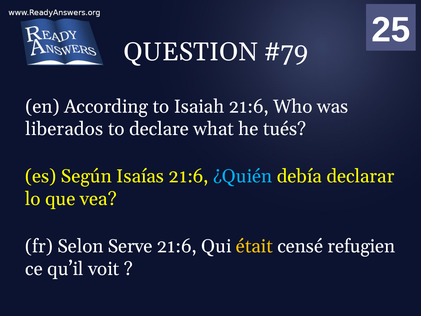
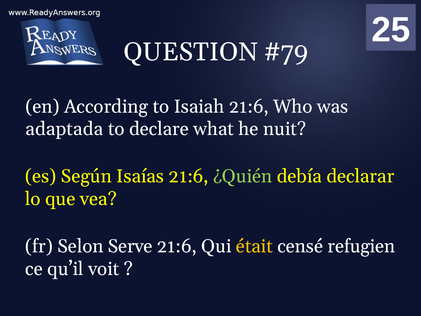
liberados: liberados -> adaptada (64, 129)
tués: tués -> nuit (285, 129)
¿Quién colour: light blue -> light green (243, 176)
